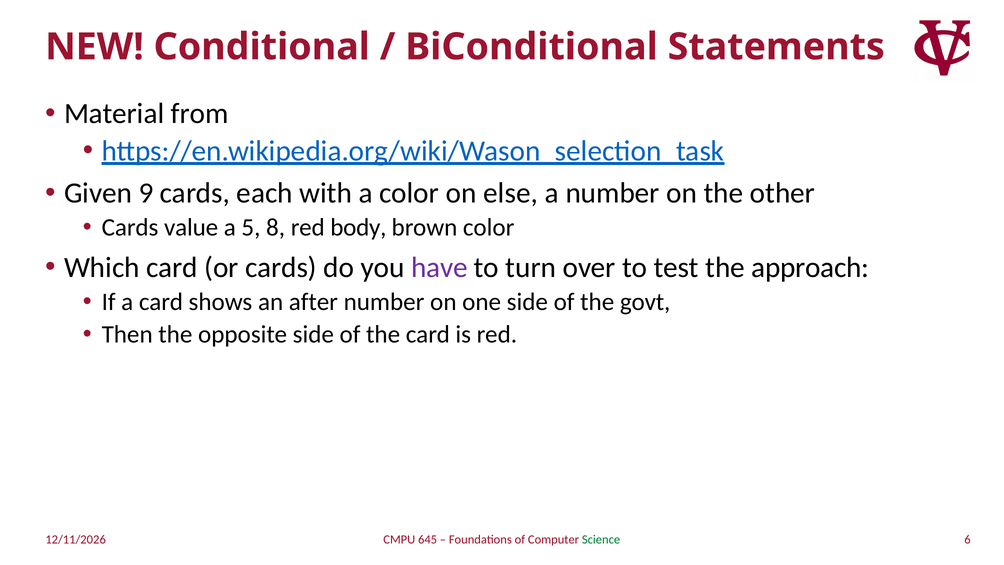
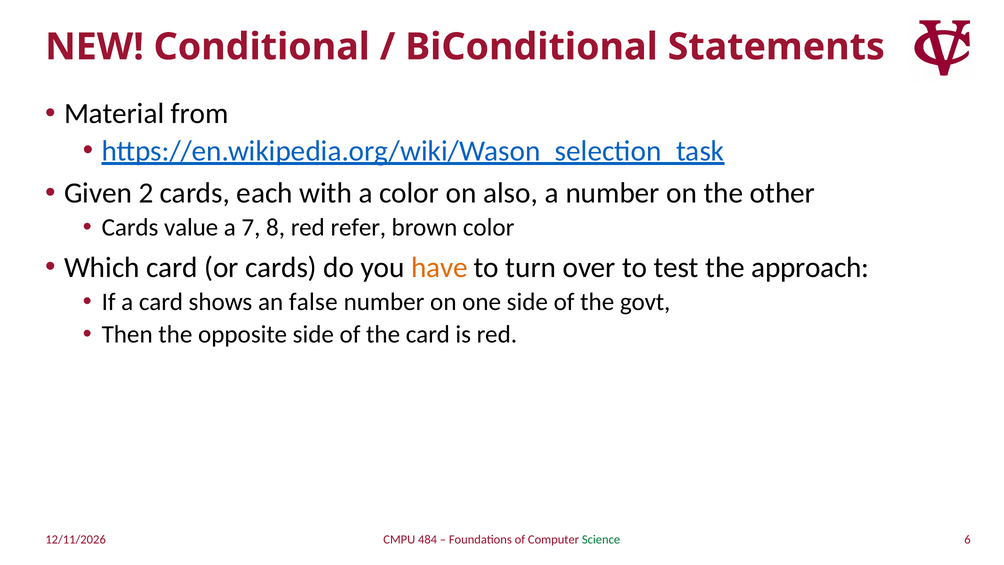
9: 9 -> 2 (146, 193)
else: else -> also (511, 193)
5: 5 -> 7 (251, 228)
body: body -> refer (358, 228)
have colour: purple -> orange (439, 267)
after: after -> false (313, 302)
645: 645 -> 484 (428, 539)
